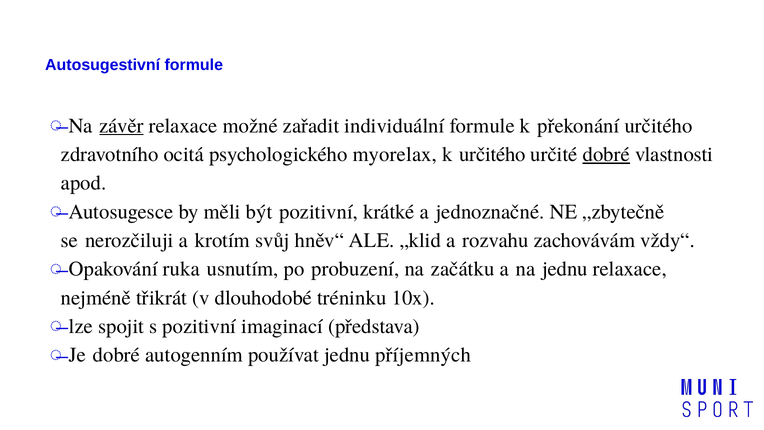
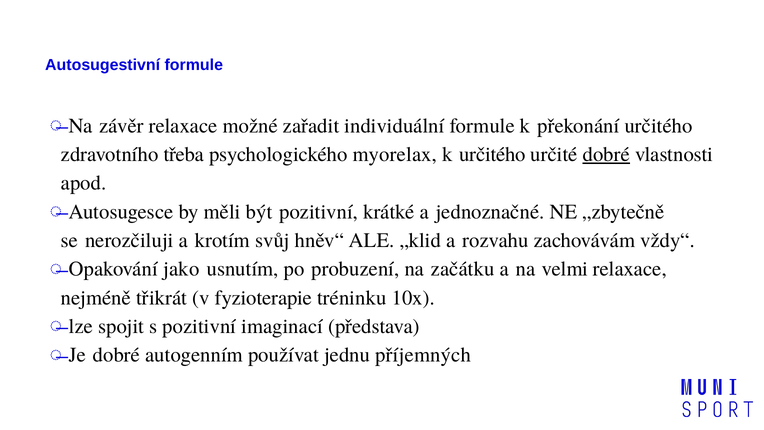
závěr underline: present -> none (121, 126)
ocitá: ocitá -> třeba (184, 154)
ruka: ruka -> jako (181, 269)
na jednu: jednu -> velmi (565, 269)
dlouhodobé: dlouhodobé -> fyzioterapie (263, 298)
